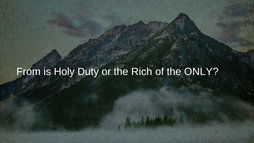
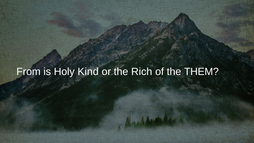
Duty: Duty -> Kind (88, 72)
ONLY: ONLY -> THEM (201, 72)
